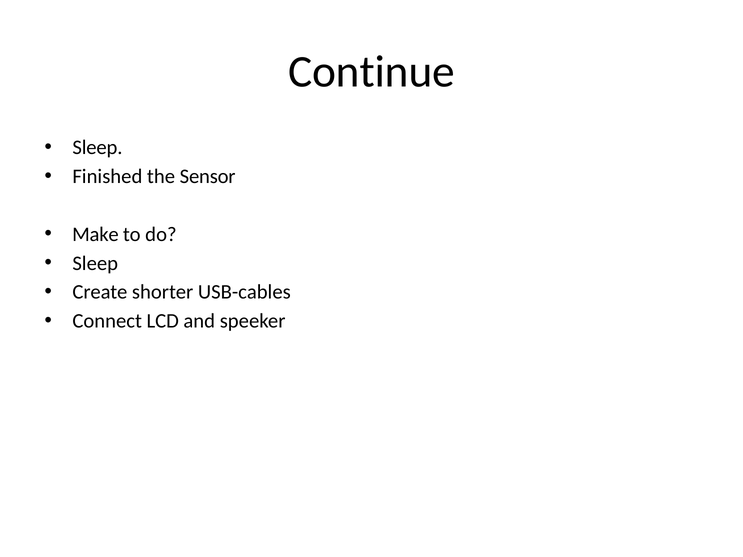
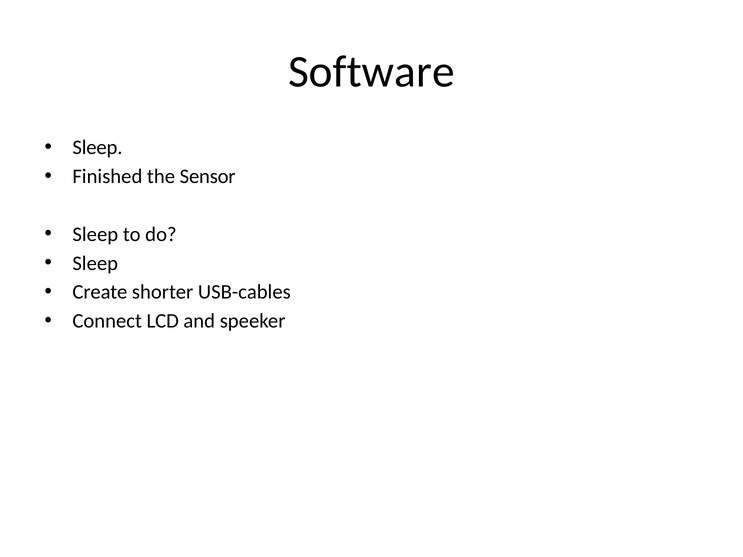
Continue: Continue -> Software (371, 72)
Make: Make -> Sleep (95, 234)
